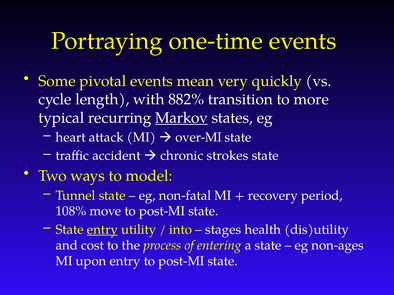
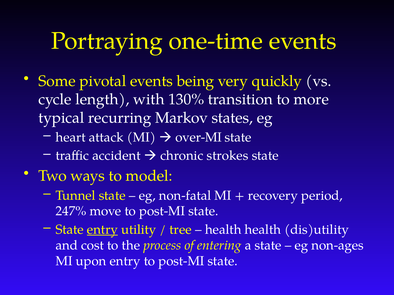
mean: mean -> being (195, 81)
882%: 882% -> 130% (186, 100)
Markov underline: present -> none (182, 118)
108%: 108% -> 247% (71, 212)
into: into -> tree (181, 230)
stages: stages -> health (223, 230)
